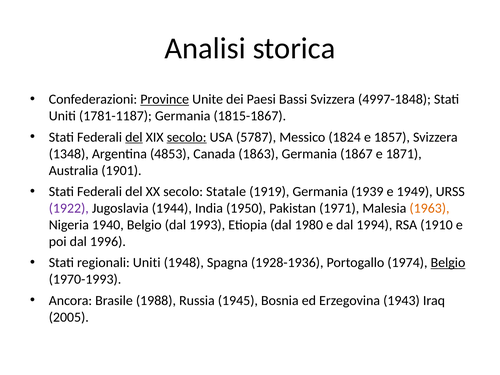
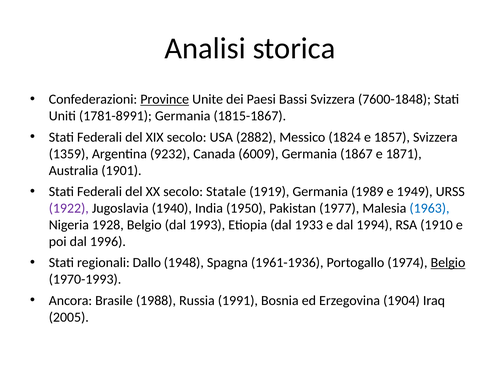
4997-1848: 4997-1848 -> 7600-1848 (394, 99)
1781-1187: 1781-1187 -> 1781-8991 (115, 116)
del underline: present -> none (134, 137)
secolo underline: present -> none (187, 137)
5787: 5787 -> 2882 (256, 137)
1348: 1348 -> 1359 (69, 154)
4853: 4853 -> 9232 (170, 154)
1863: 1863 -> 6009 (258, 154)
1939: 1939 -> 1989 (367, 192)
1944: 1944 -> 1940 (172, 208)
1971: 1971 -> 1977 (339, 208)
1963 colour: orange -> blue (429, 208)
1940: 1940 -> 1928 (108, 225)
1980: 1980 -> 1933 (309, 225)
regionali Uniti: Uniti -> Dallo (147, 263)
1928-1936: 1928-1936 -> 1961-1936 (287, 263)
1945: 1945 -> 1991 (238, 301)
1943: 1943 -> 1904 (401, 301)
